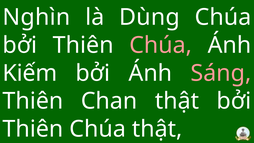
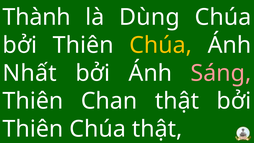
Nghìn: Nghìn -> Thành (37, 17)
Chúa colour: pink -> yellow (161, 45)
Kiếm: Kiếm -> Nhất (30, 73)
